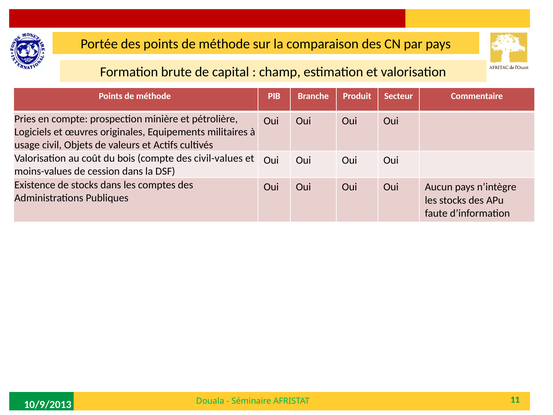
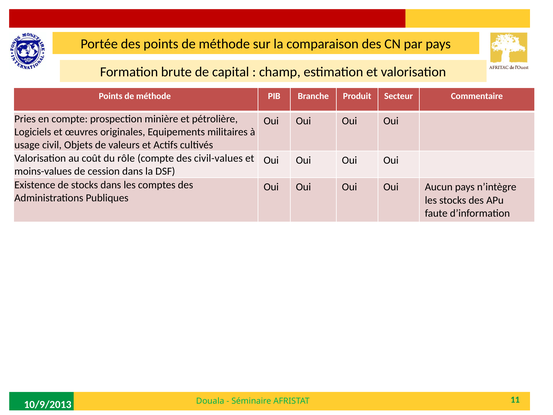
bois: bois -> rôle (126, 158)
